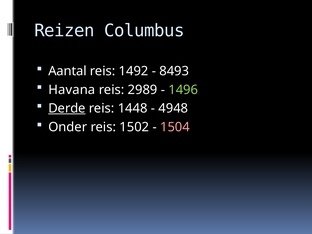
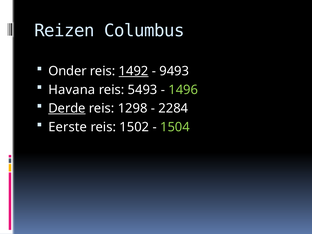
Aantal: Aantal -> Onder (67, 71)
1492 underline: none -> present (134, 71)
8493: 8493 -> 9493 (174, 71)
2989: 2989 -> 5493 (143, 90)
1448: 1448 -> 1298 (133, 108)
4948: 4948 -> 2284 (173, 108)
Onder: Onder -> Eerste (68, 127)
1504 colour: pink -> light green (175, 127)
